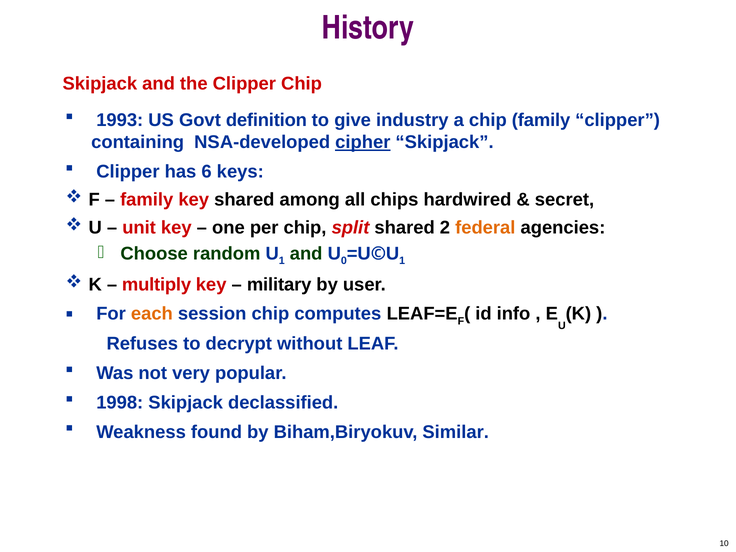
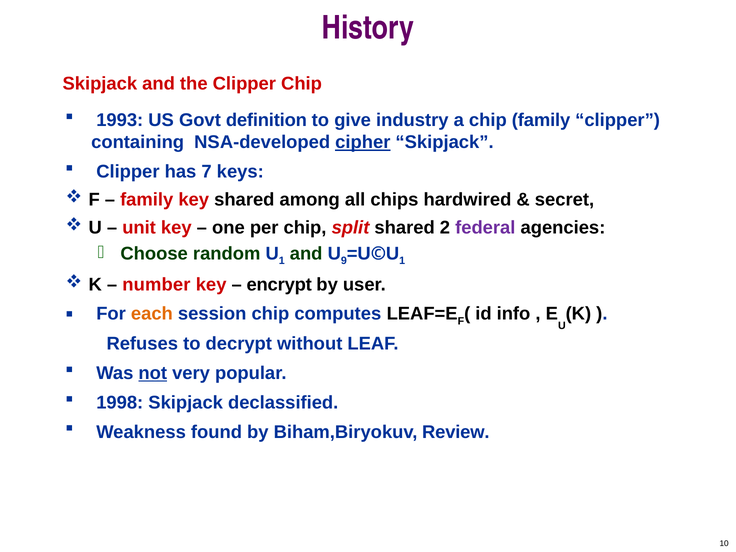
6: 6 -> 7 (207, 172)
federal colour: orange -> purple (485, 228)
0: 0 -> 9 (344, 261)
multiply: multiply -> number (156, 284)
military: military -> encrypt (279, 284)
not underline: none -> present (153, 373)
Similar: Similar -> Review (456, 432)
